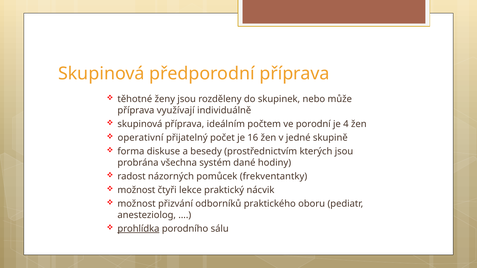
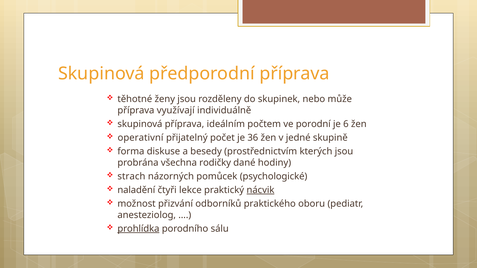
4: 4 -> 6 (346, 124)
16: 16 -> 36 (253, 138)
systém: systém -> rodičky (215, 163)
radost: radost -> strach (131, 176)
frekventantky: frekventantky -> psychologické (274, 176)
možnost: možnost -> naladění (136, 190)
nácvik underline: none -> present (260, 190)
